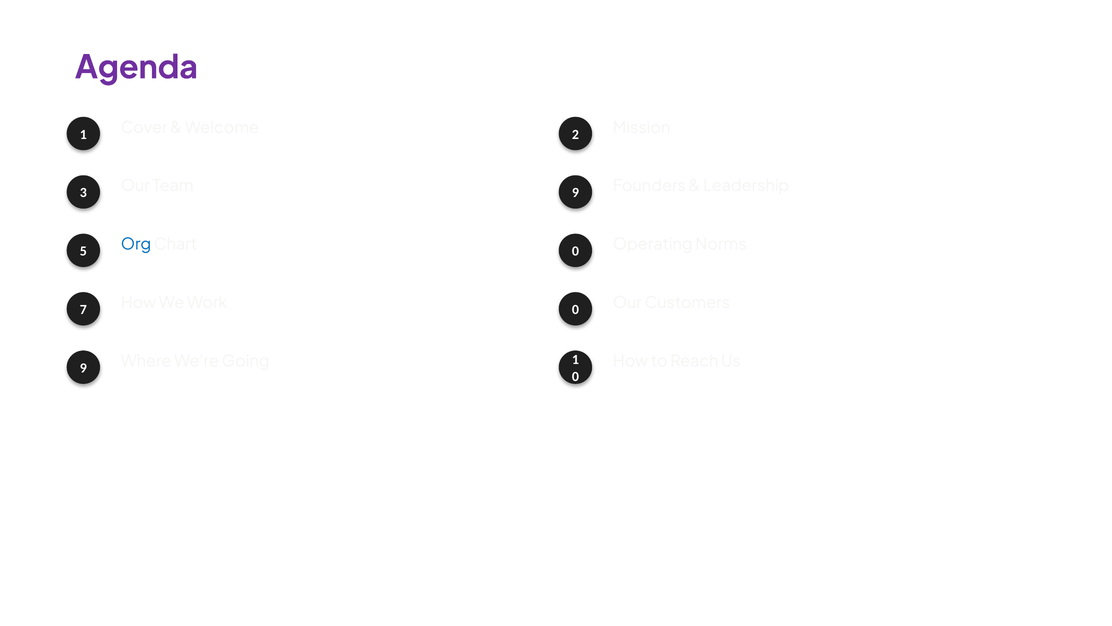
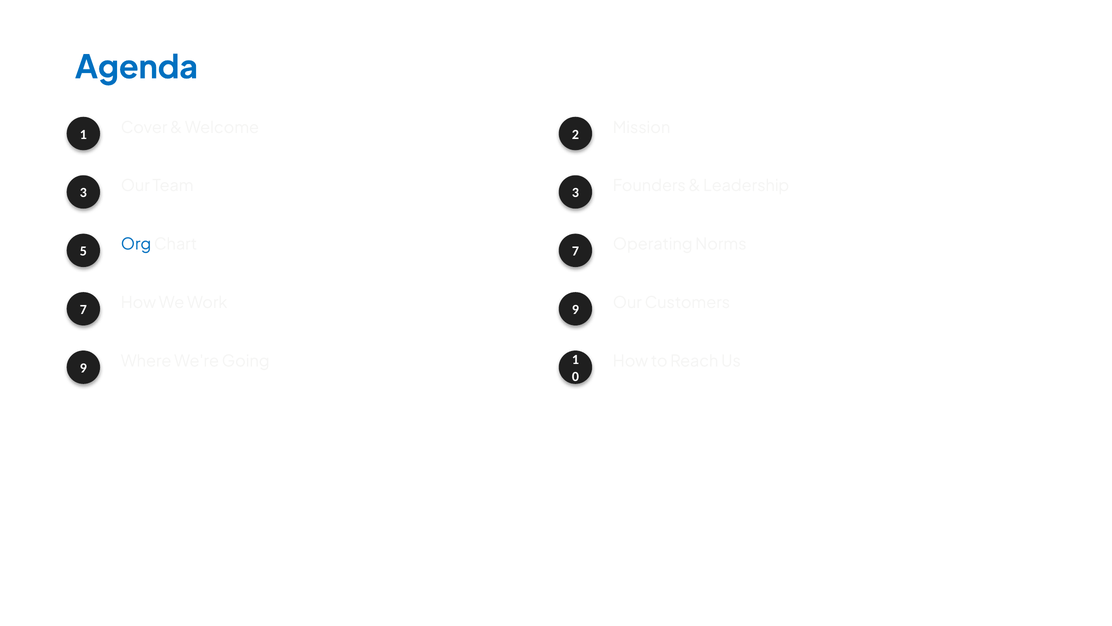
Agenda colour: purple -> blue (136, 68)
Team 9: 9 -> 3 (575, 193)
Chart 0: 0 -> 7 (575, 251)
Work 0: 0 -> 9 (575, 309)
